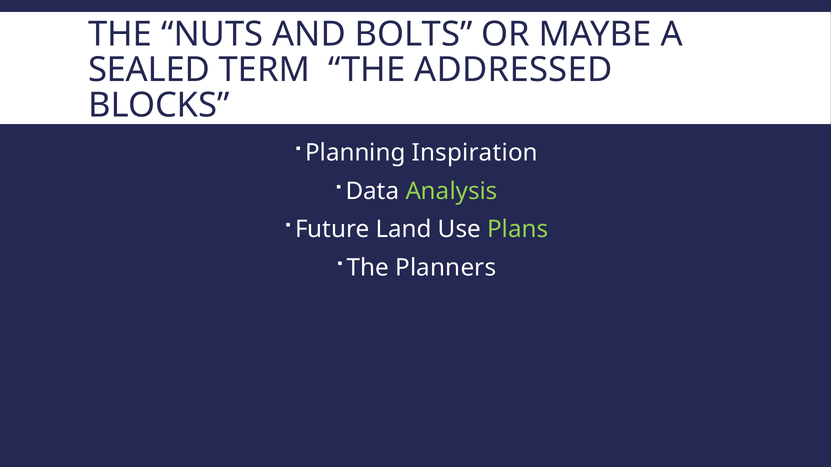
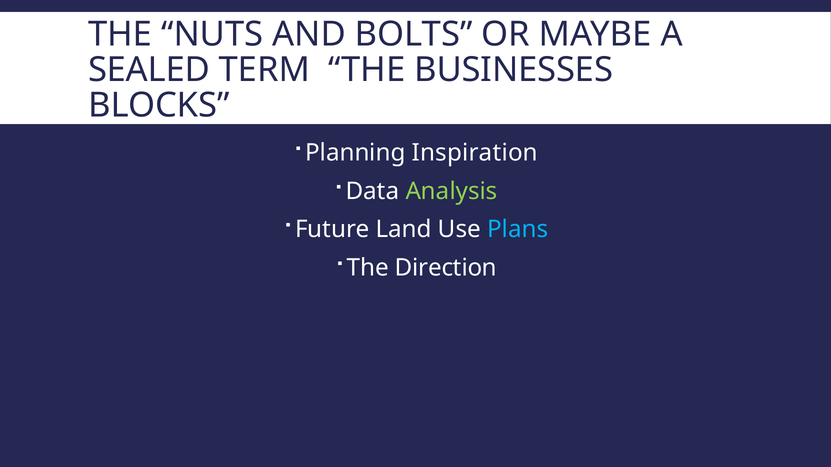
ADDRESSED: ADDRESSED -> BUSINESSES (514, 70)
Plans colour: light green -> light blue (518, 230)
Planners: Planners -> Direction (446, 268)
